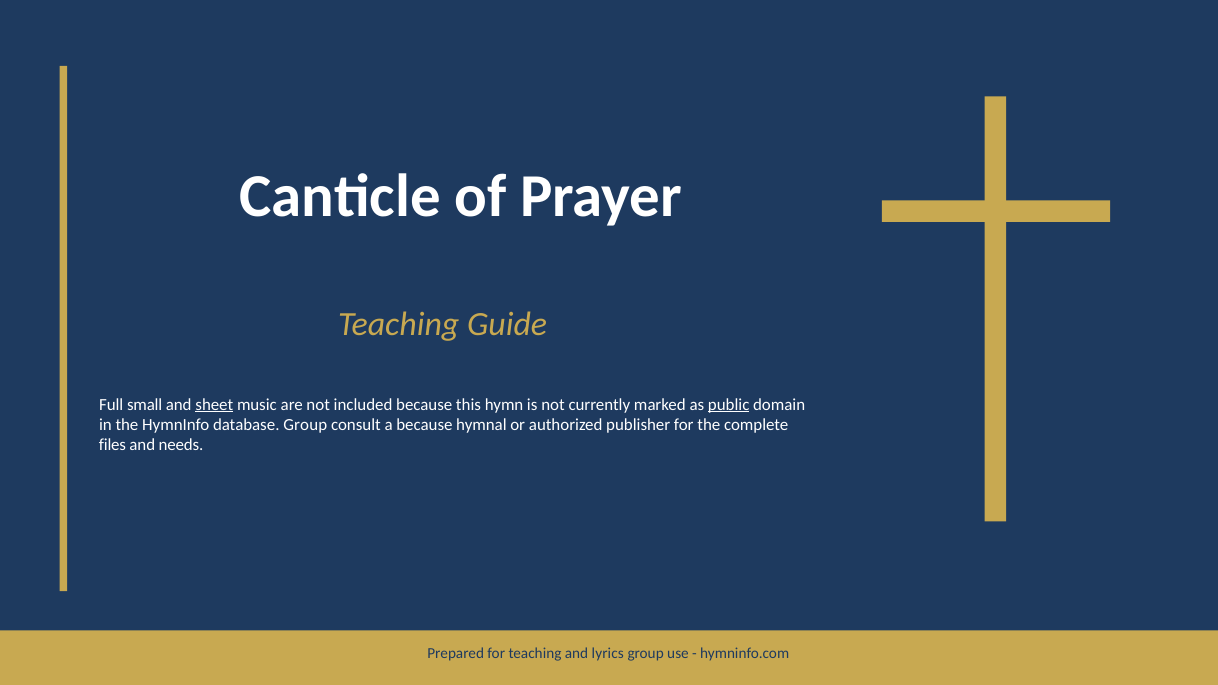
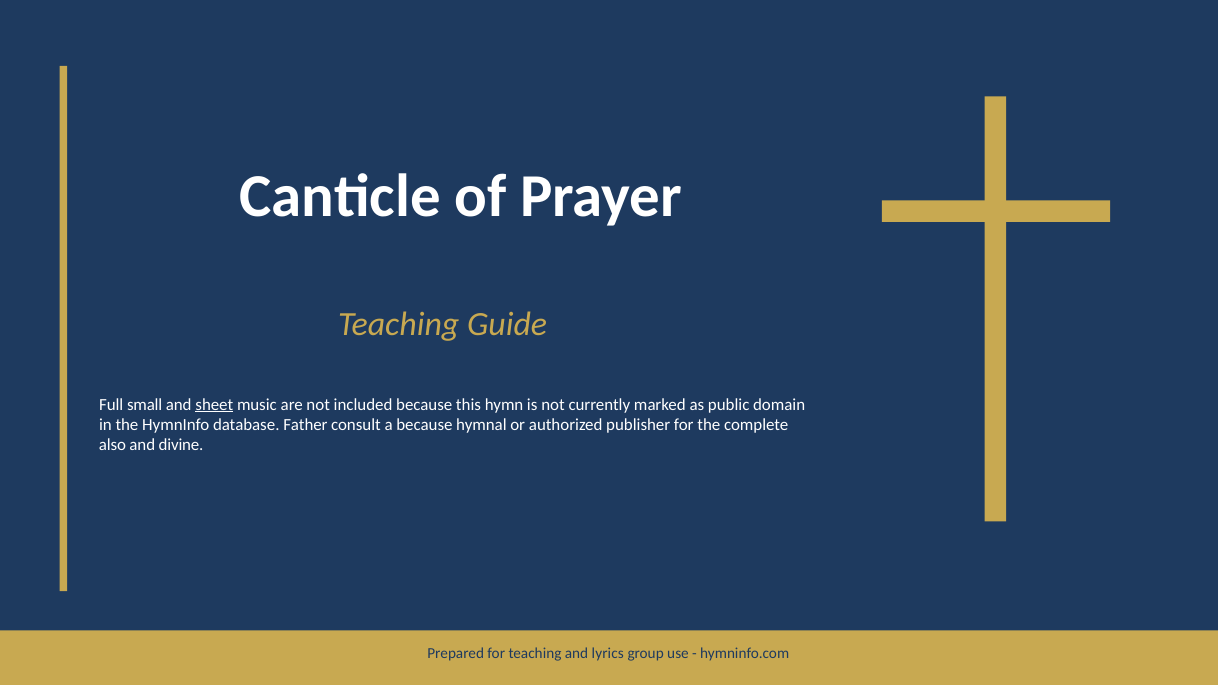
public underline: present -> none (729, 405)
database Group: Group -> Father (305, 425)
files: files -> also (112, 445)
needs: needs -> divine (181, 445)
